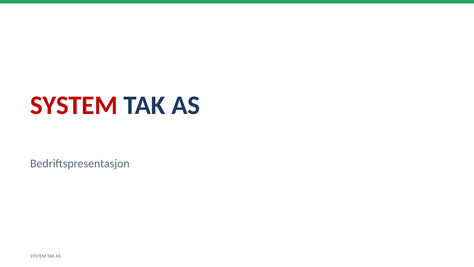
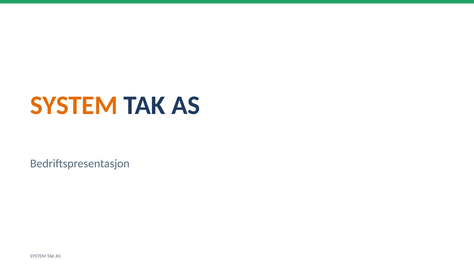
SYSTEM colour: red -> orange (74, 105)
